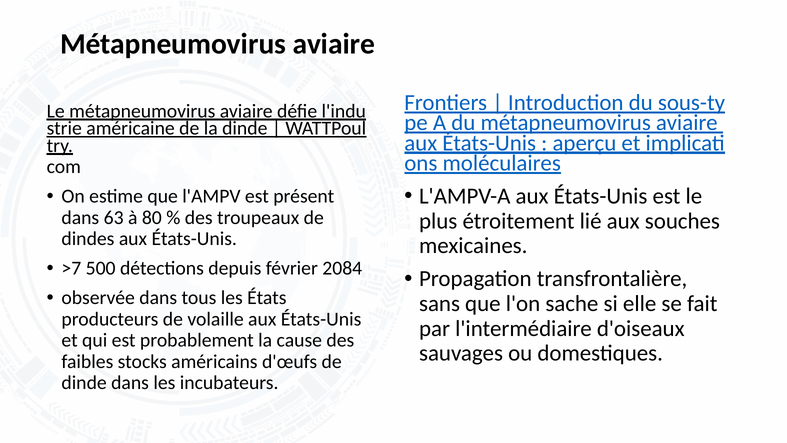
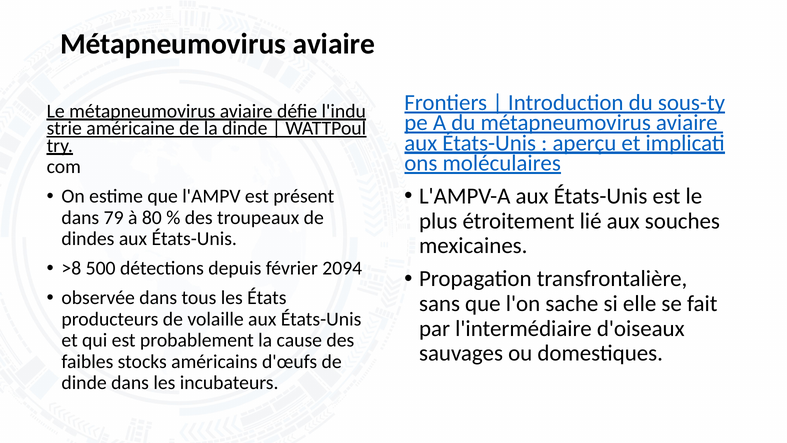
63: 63 -> 79 (114, 218)
>7: >7 -> >8 (71, 268)
2084: 2084 -> 2094 (342, 268)
